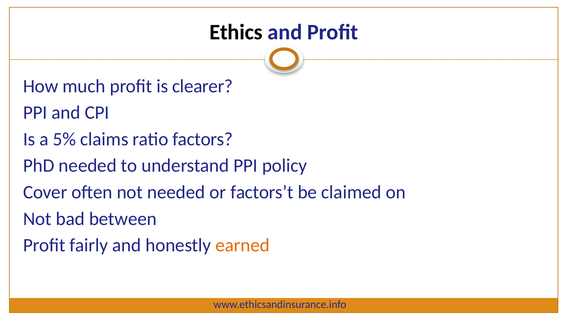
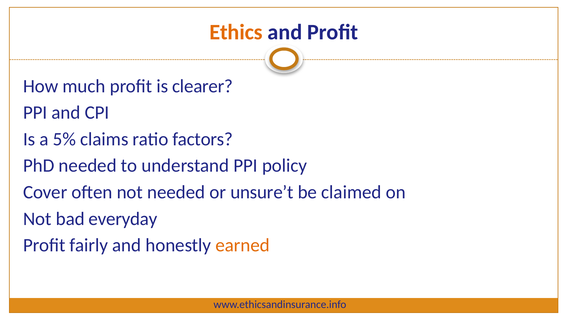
Ethics colour: black -> orange (236, 32)
factors’t: factors’t -> unsure’t (262, 192)
between: between -> everyday (123, 218)
